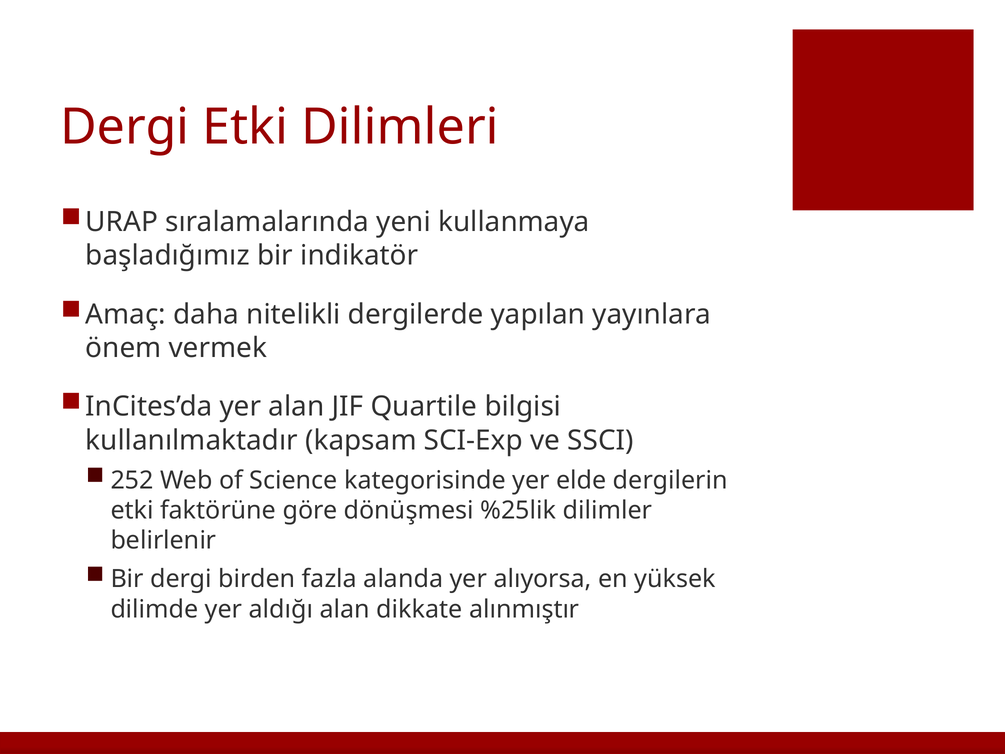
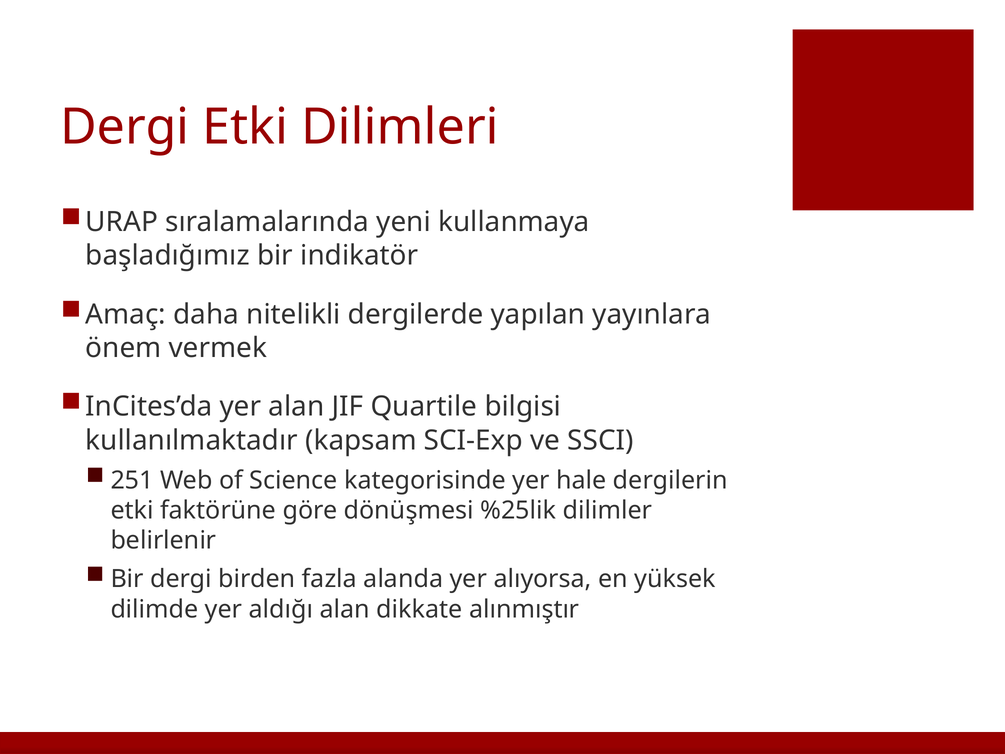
252: 252 -> 251 (132, 480)
elde: elde -> hale (581, 480)
